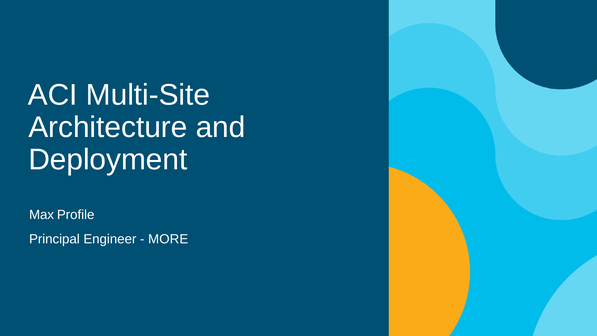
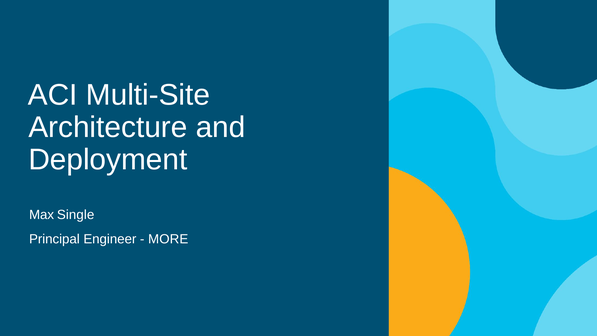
Profile: Profile -> Single (76, 215)
